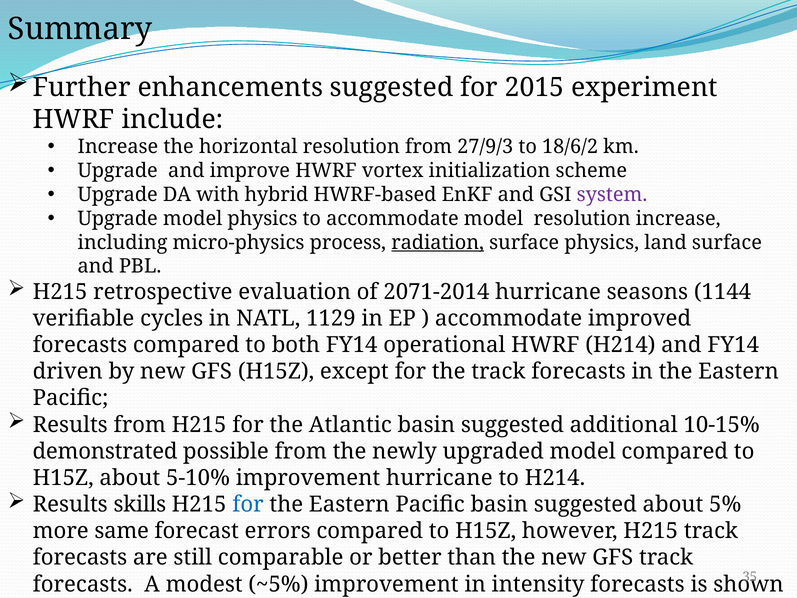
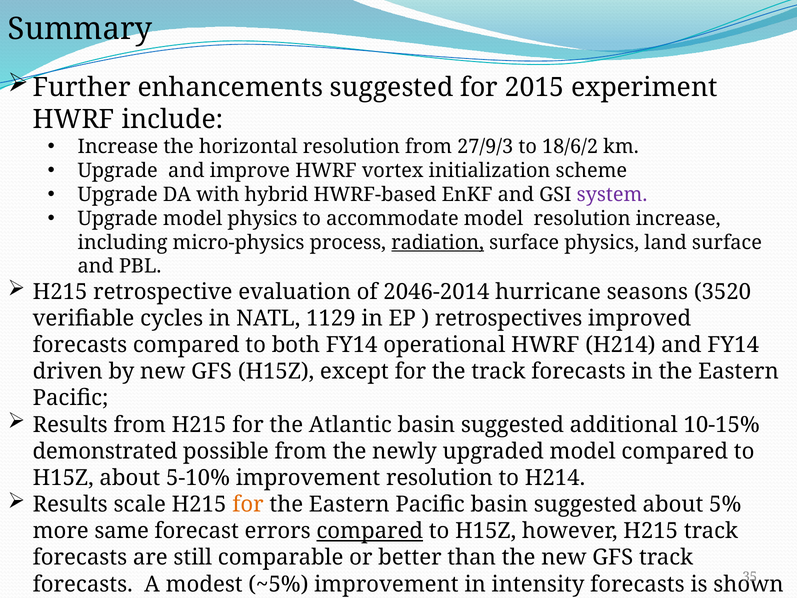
2071-2014: 2071-2014 -> 2046-2014 (436, 292)
1144: 1144 -> 3520 (722, 292)
accommodate: accommodate -> retrospectives (509, 318)
improvement hurricane: hurricane -> resolution (439, 478)
skills: skills -> scale (140, 504)
for colour: blue -> orange (248, 504)
compared underline: none -> present (370, 531)
